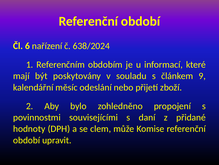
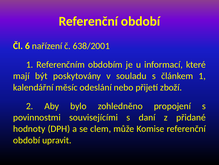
638/2024: 638/2024 -> 638/2001 (91, 46)
článkem 9: 9 -> 1 (202, 76)
